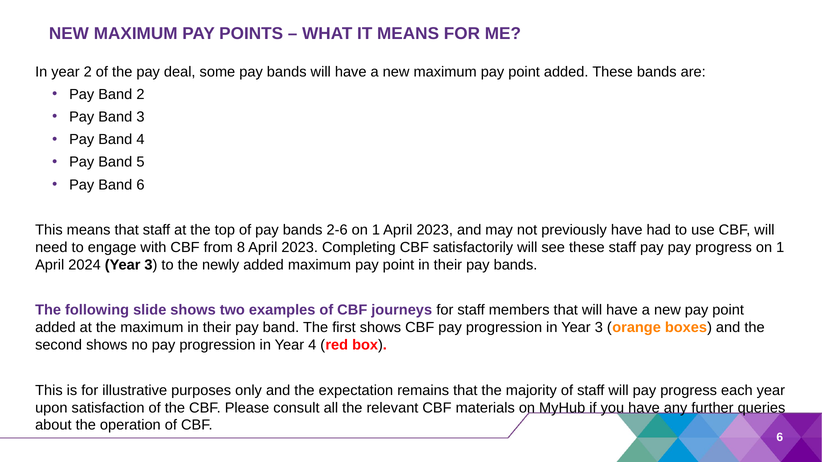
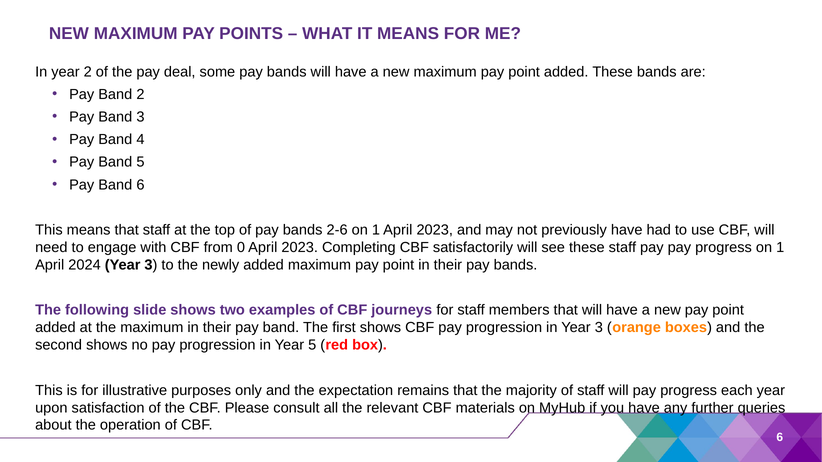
8: 8 -> 0 (241, 248)
Year 4: 4 -> 5 (312, 345)
